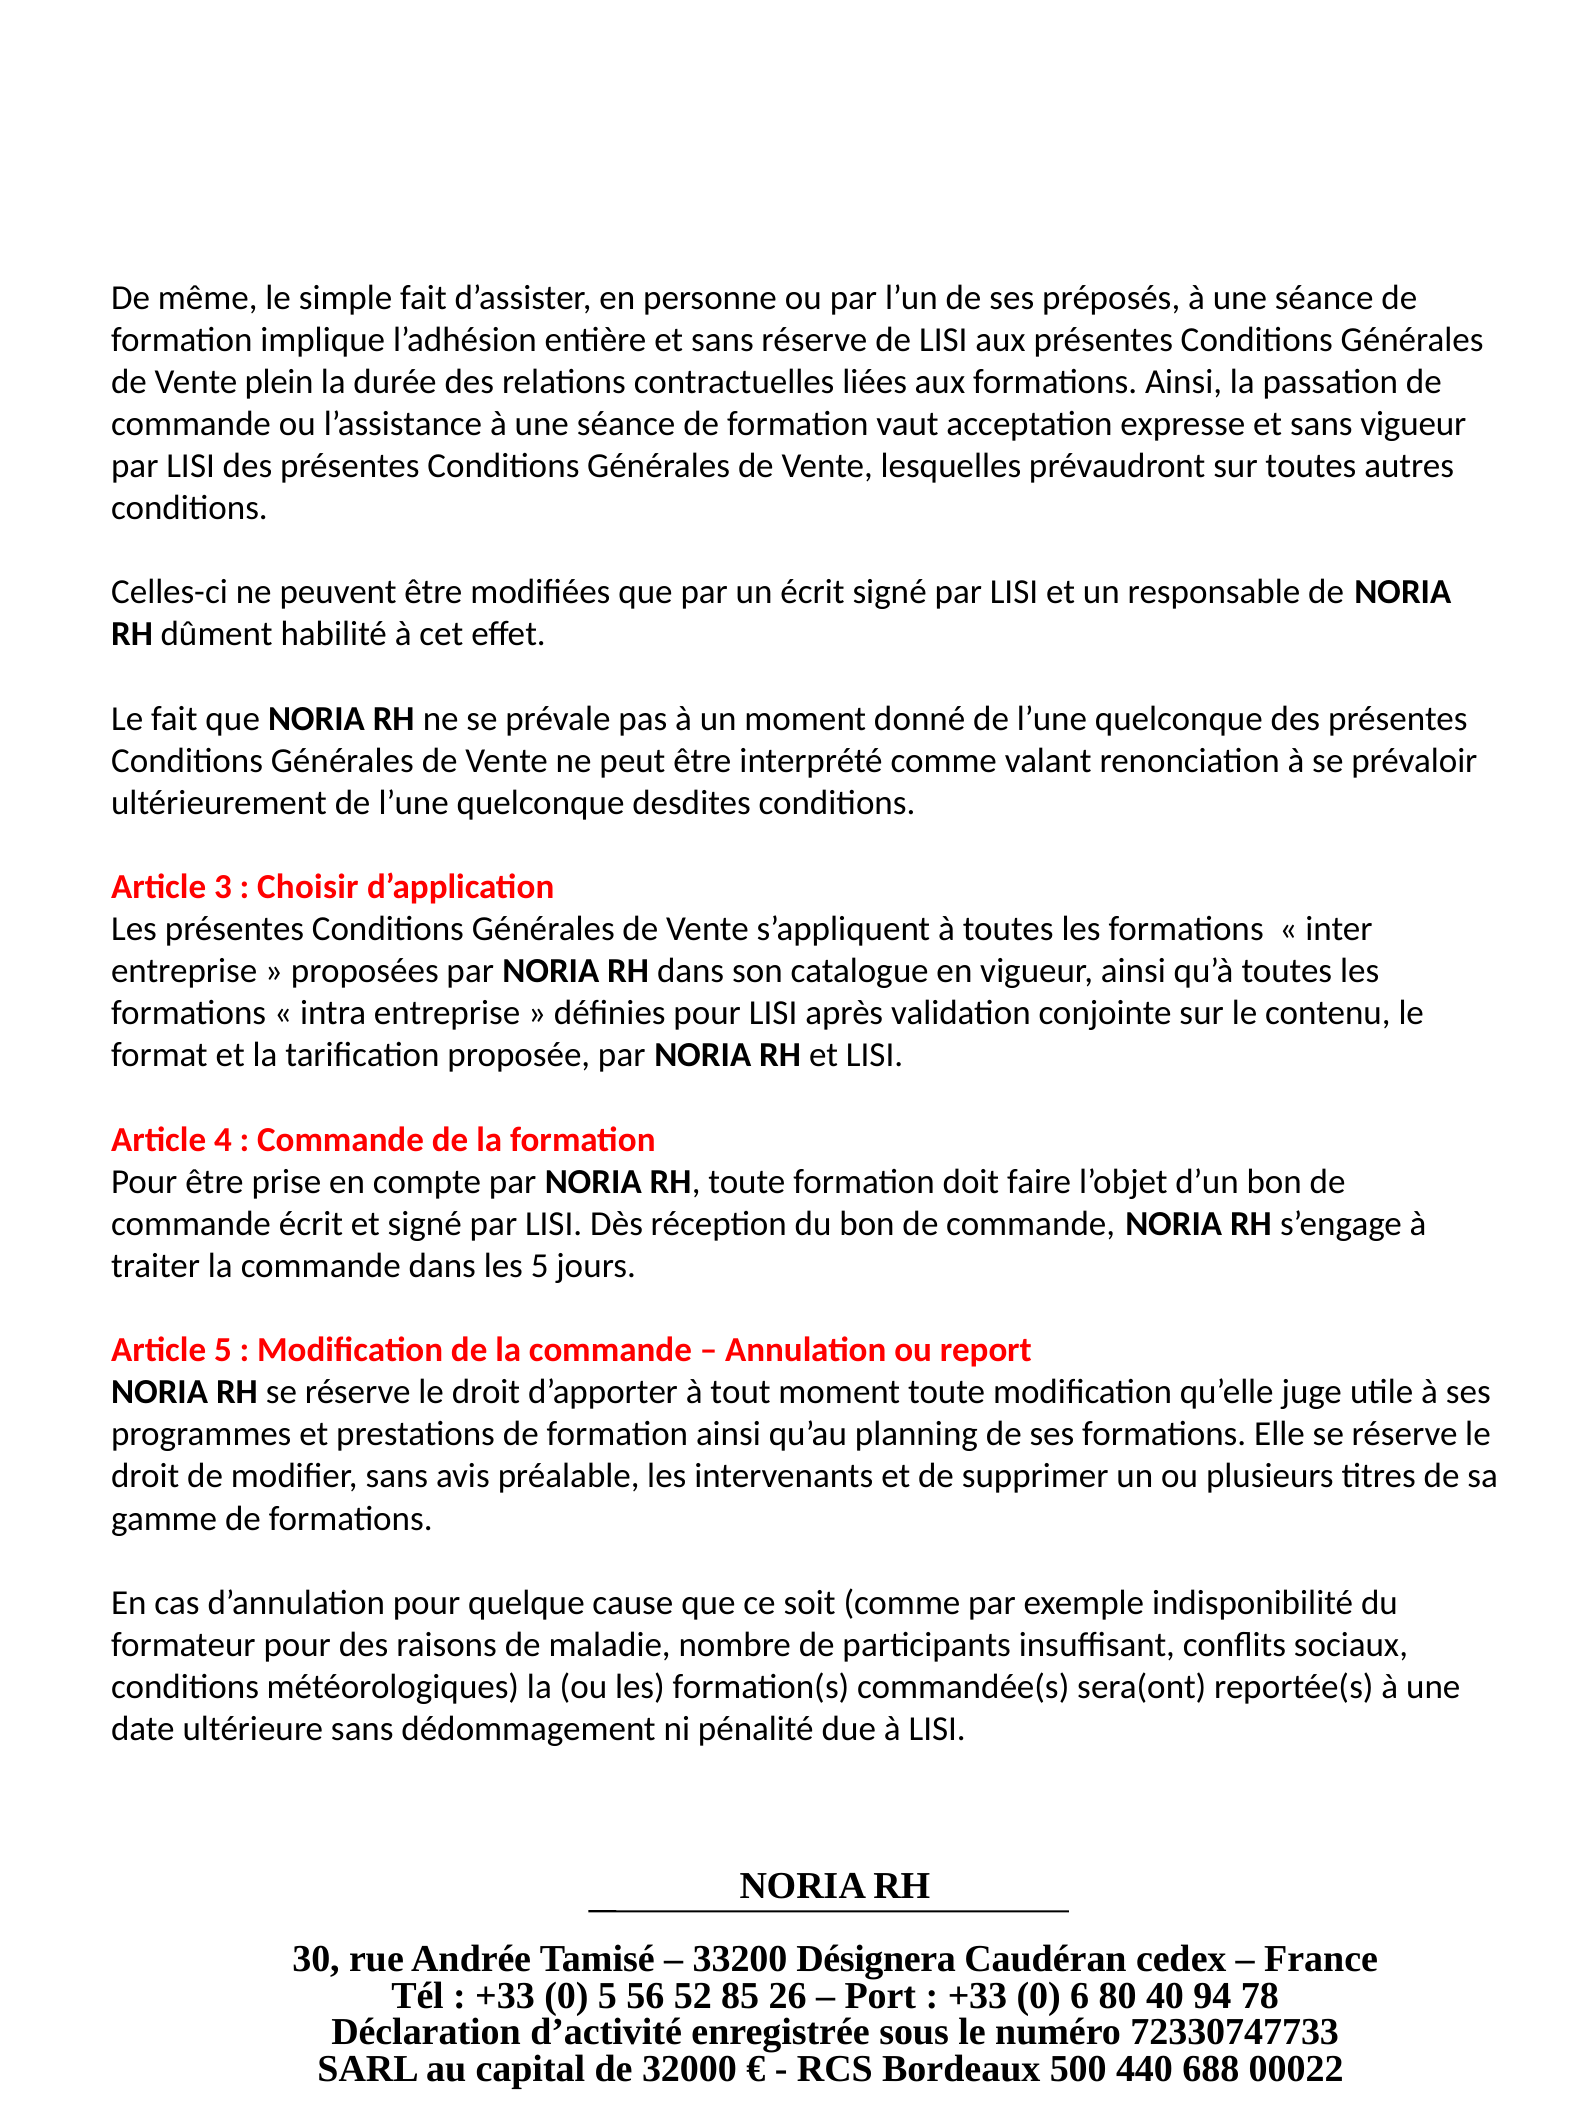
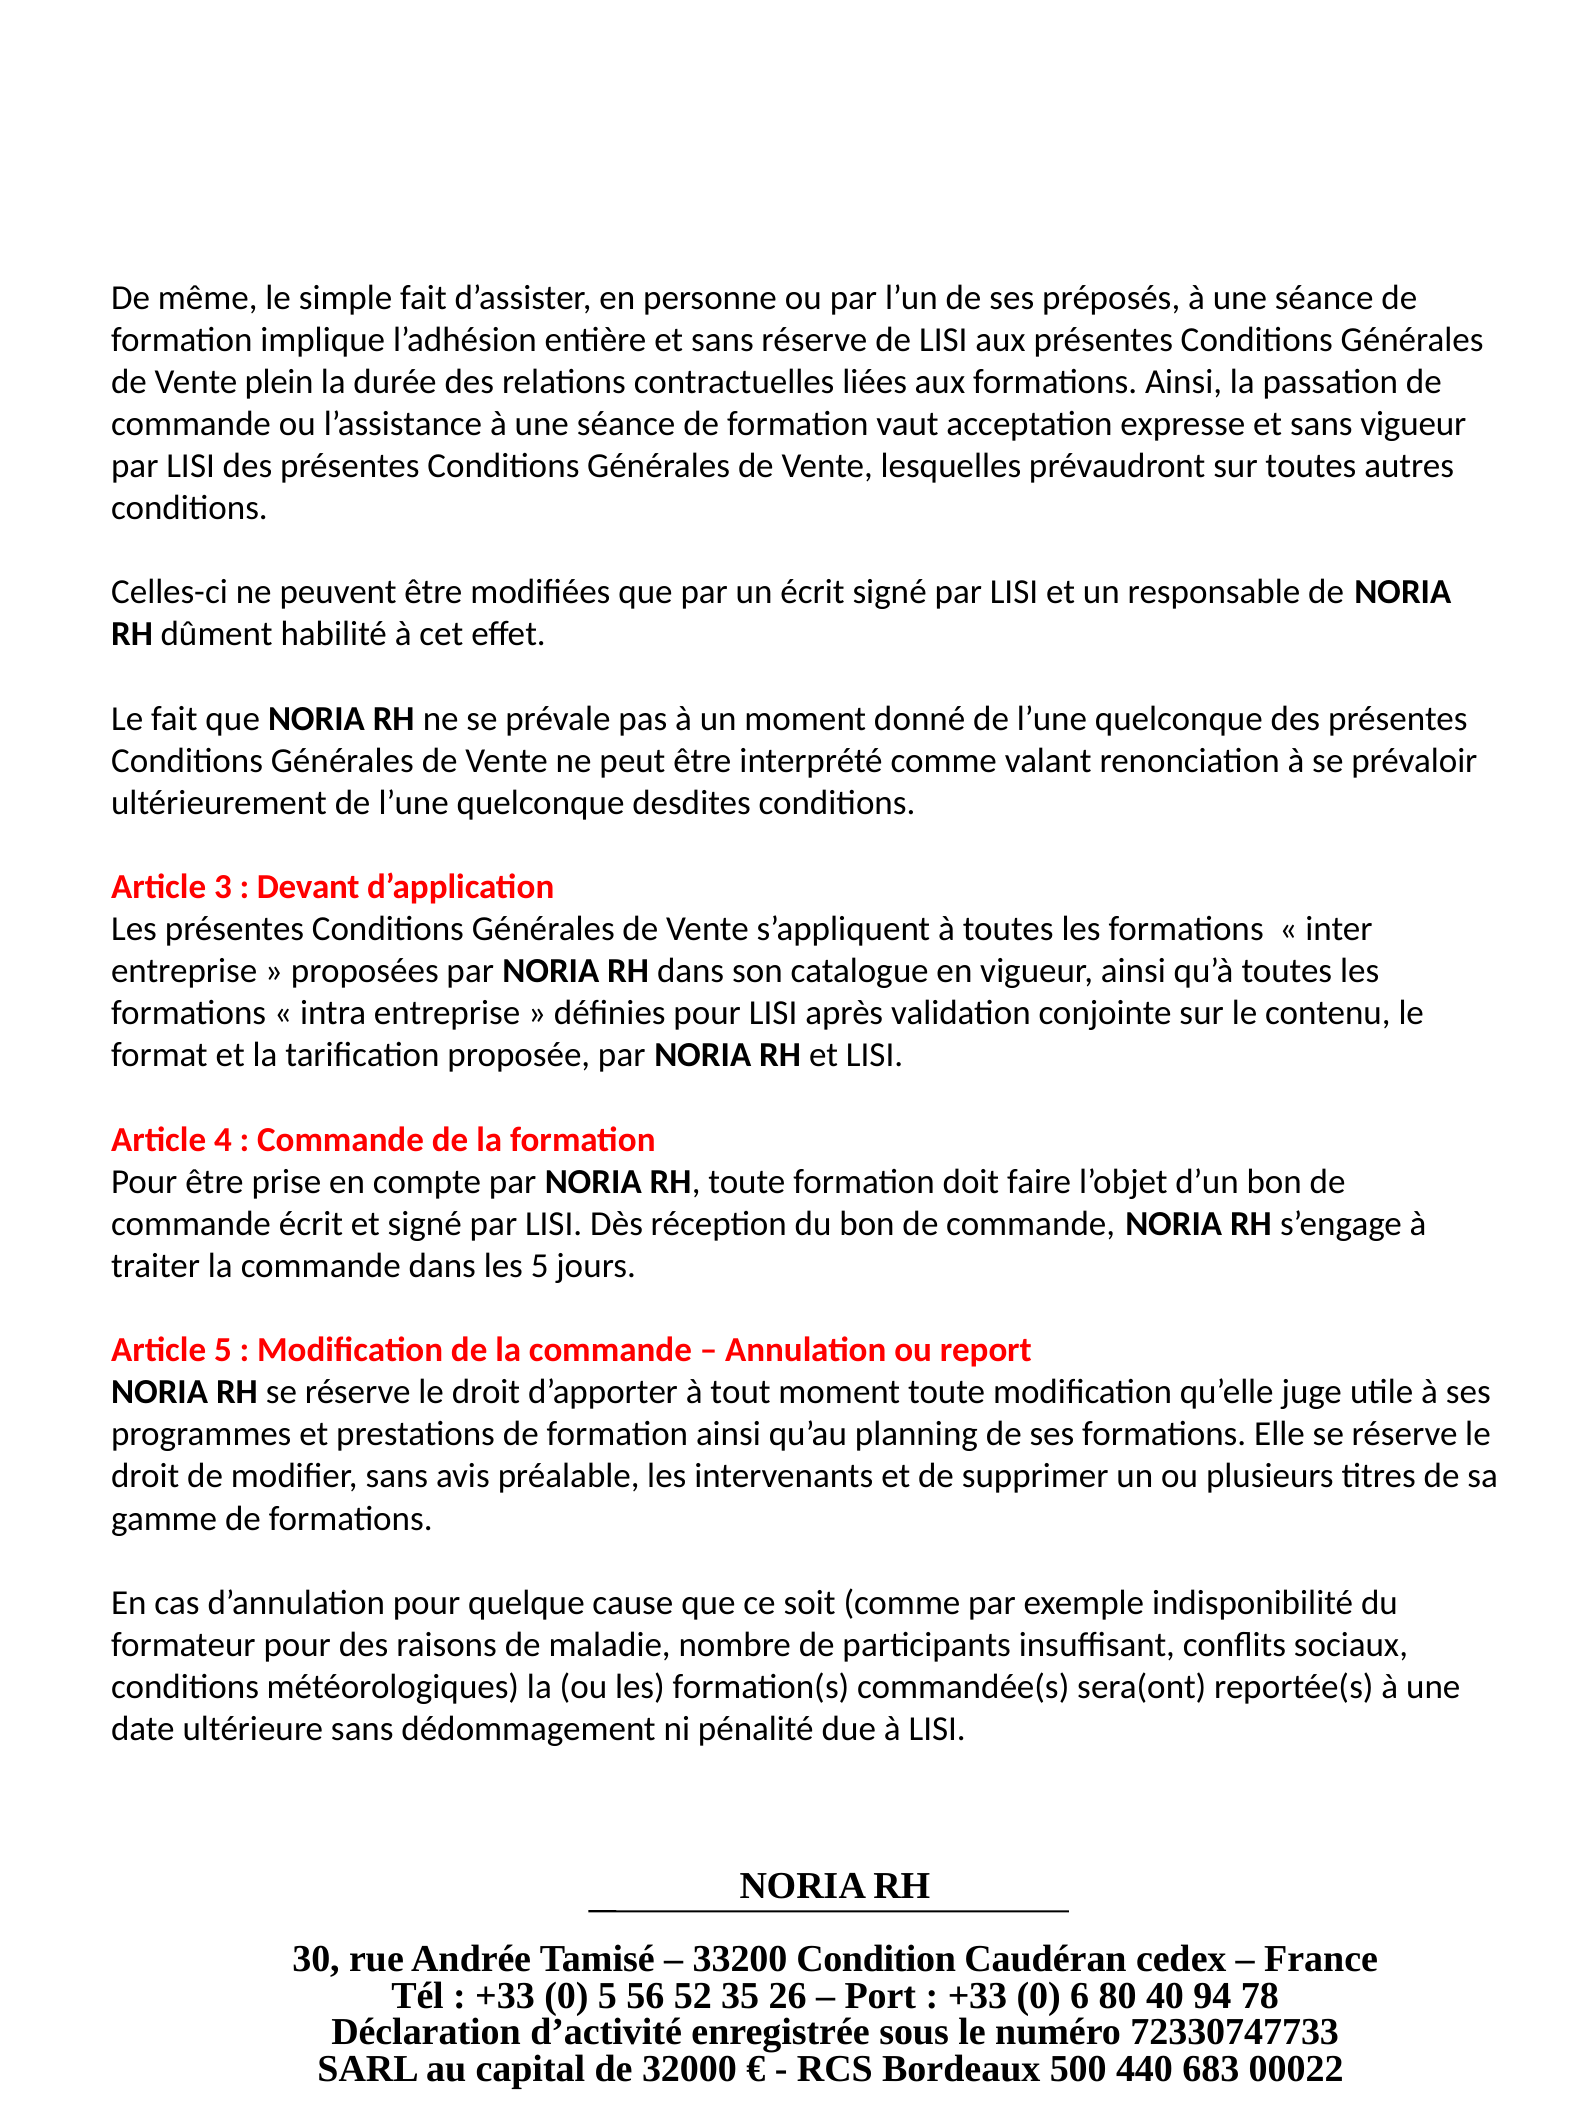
Choisir: Choisir -> Devant (308, 887)
Désignera: Désignera -> Condition (876, 1960)
85: 85 -> 35 (740, 1996)
688: 688 -> 683 (1211, 2069)
